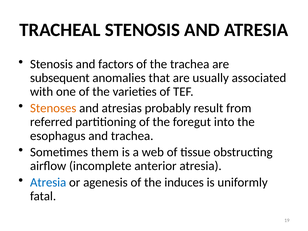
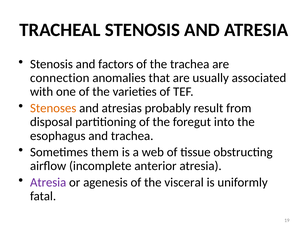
subsequent: subsequent -> connection (60, 78)
referred: referred -> disposal (51, 122)
Atresia colour: blue -> purple (48, 182)
induces: induces -> visceral (184, 182)
